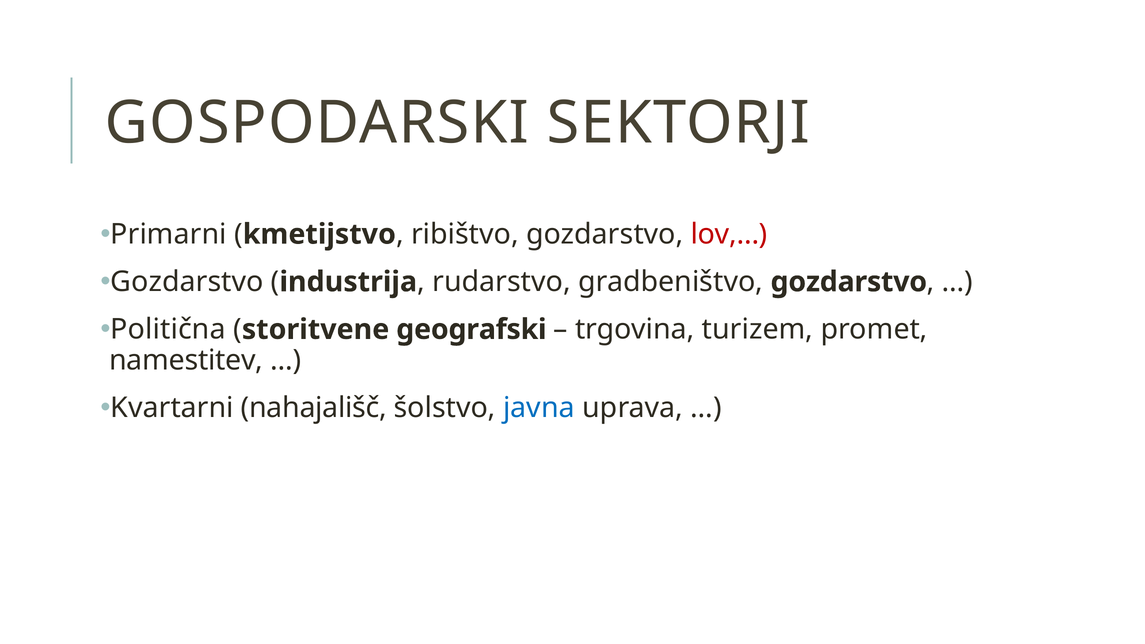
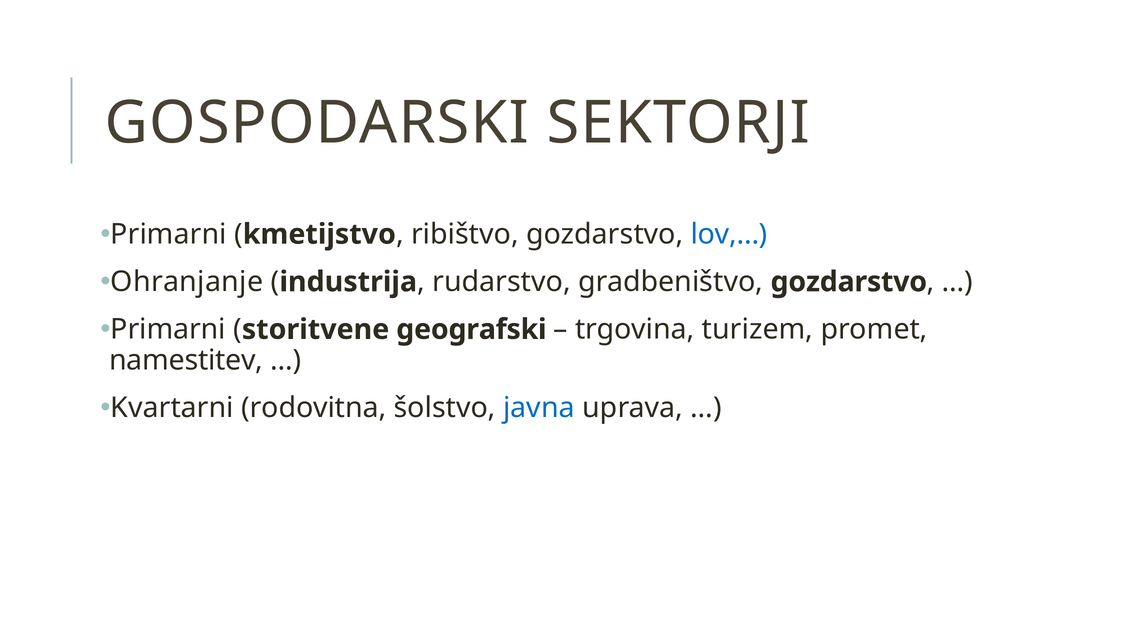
lov,… colour: red -> blue (729, 234)
Gozdarstvo: Gozdarstvo -> Ohranjanje (187, 282)
Politična: Politična -> Primarni (168, 329)
nahajališč: nahajališč -> rodovitna (314, 408)
